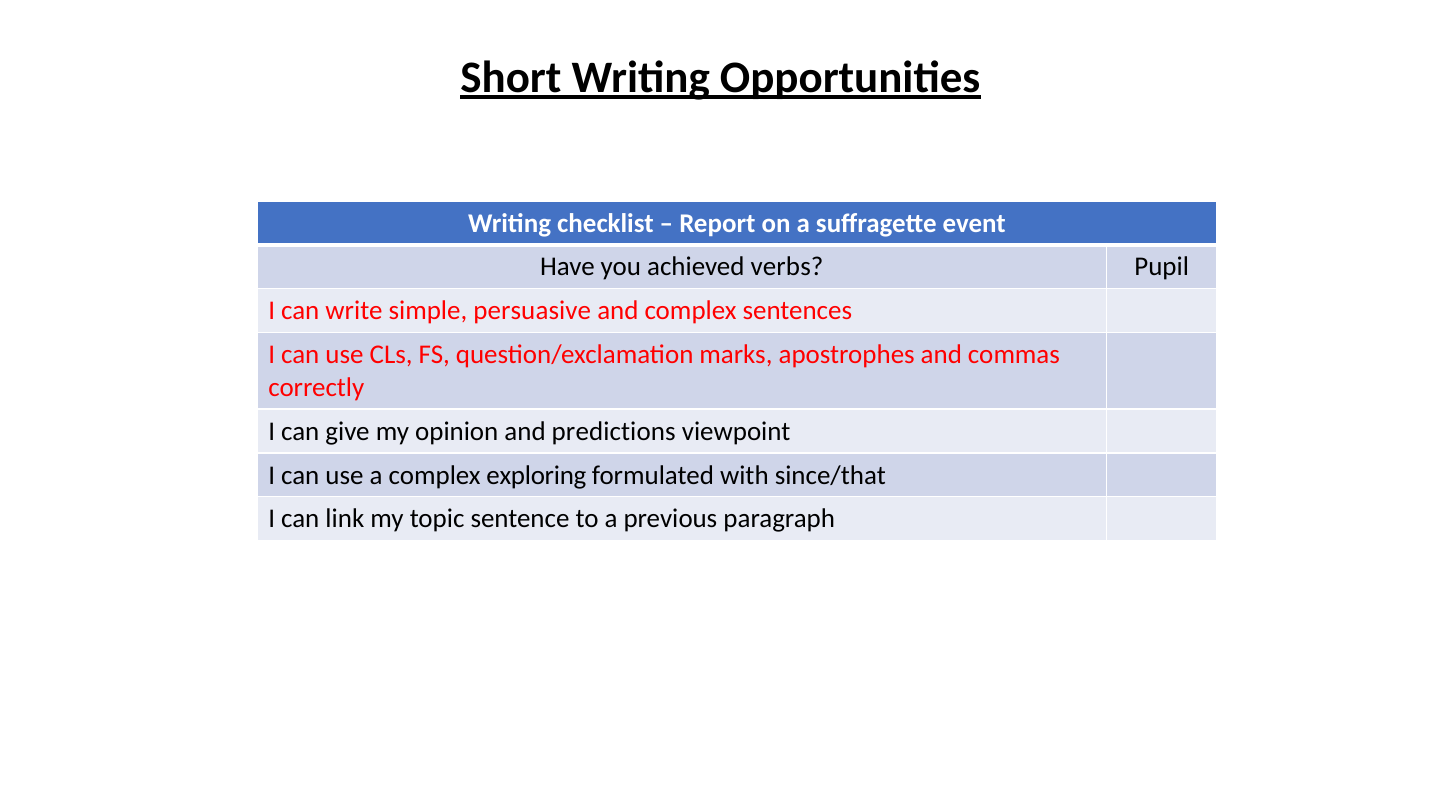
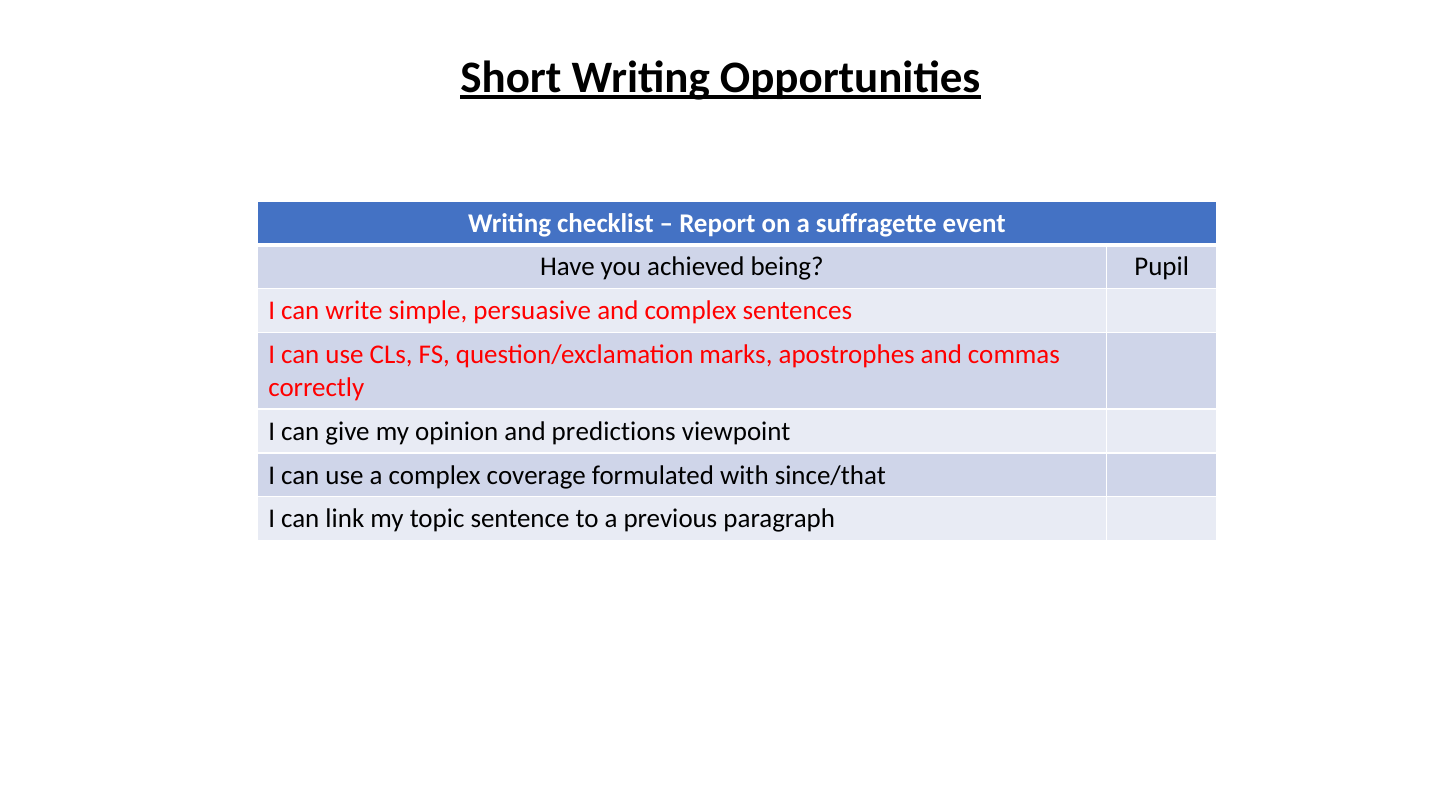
verbs: verbs -> being (787, 267)
exploring: exploring -> coverage (536, 475)
